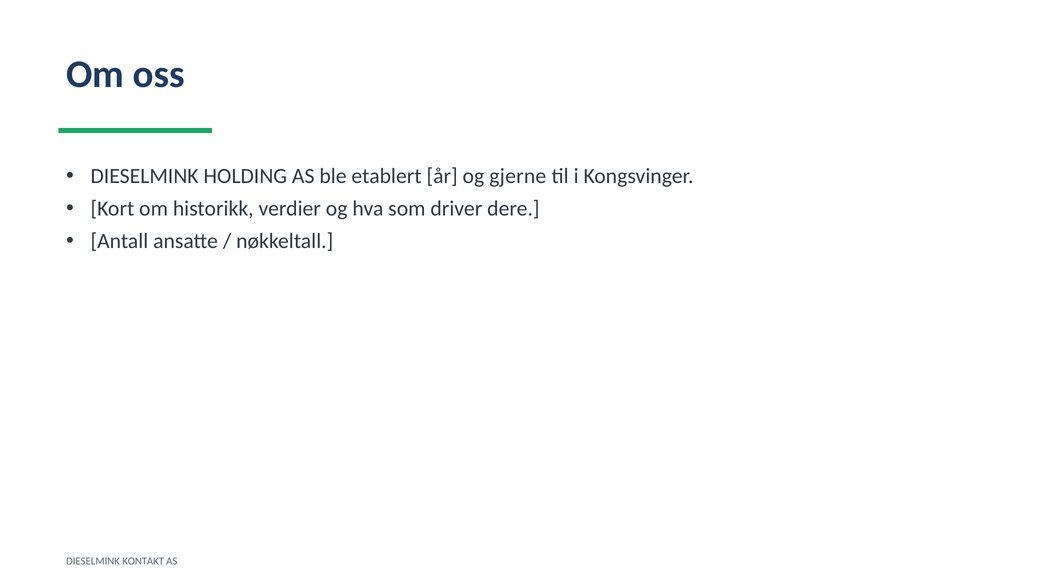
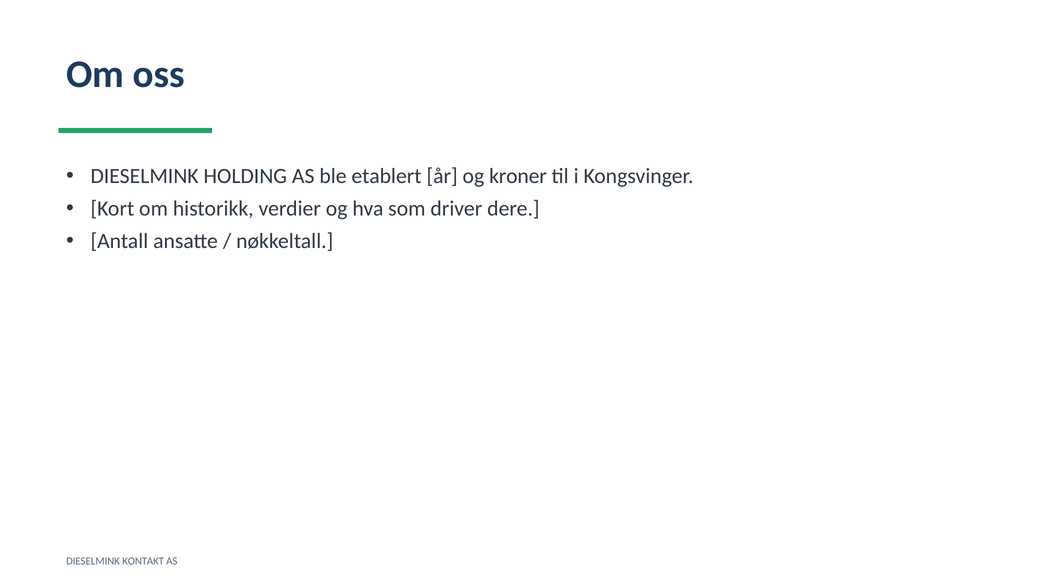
gjerne: gjerne -> kroner (518, 176)
